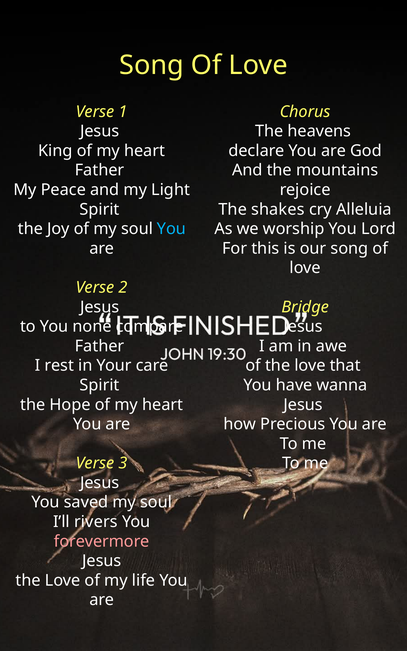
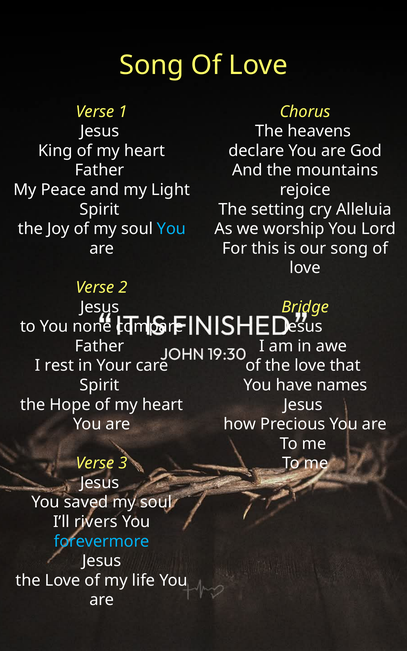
shakes: shakes -> setting (278, 209)
wanna: wanna -> names (342, 385)
forevermore colour: pink -> light blue (102, 542)
